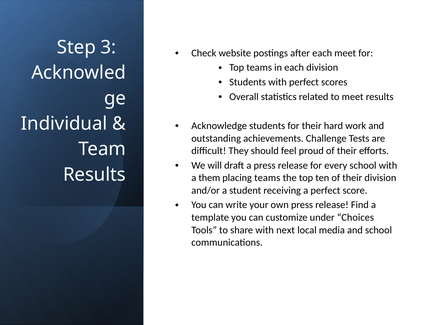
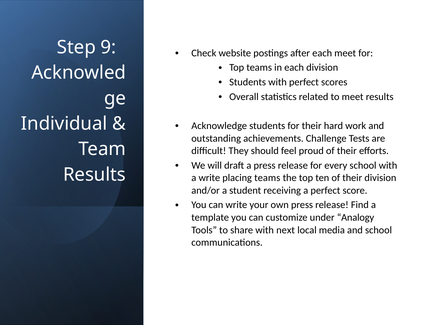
3: 3 -> 9 (108, 47)
a them: them -> write (209, 178)
Choices: Choices -> Analogy (356, 217)
